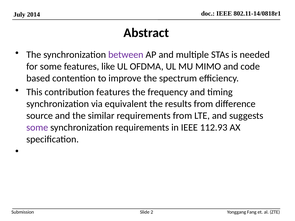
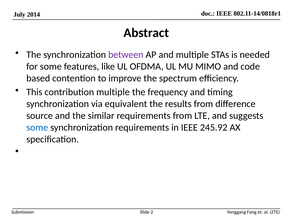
contribution features: features -> multiple (113, 92)
some colour: purple -> blue (37, 128)
112.93: 112.93 -> 245.92 (214, 128)
